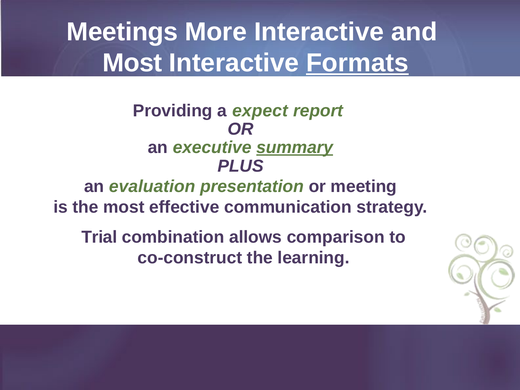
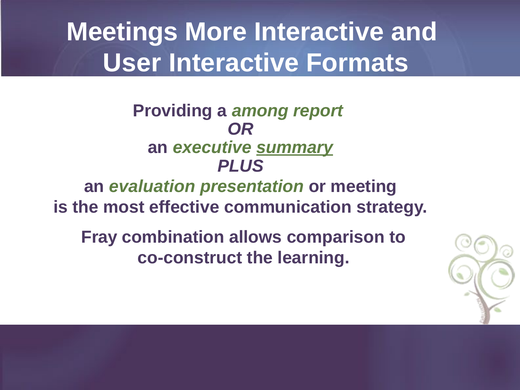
Most: Most -> User (132, 63)
Formats underline: present -> none (357, 63)
expect: expect -> among (260, 111)
Trial: Trial -> Fray (99, 237)
